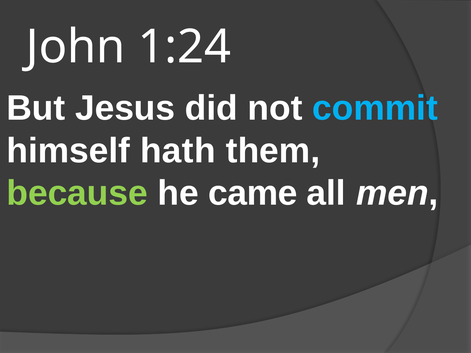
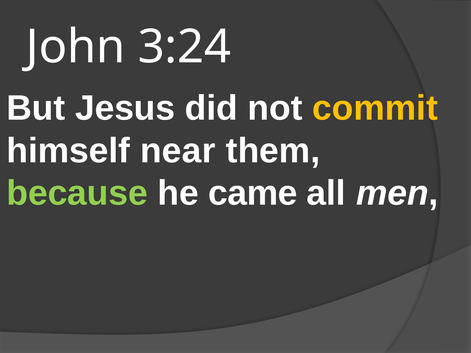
1:24: 1:24 -> 3:24 (184, 47)
commit colour: light blue -> yellow (375, 108)
hath: hath -> near (178, 151)
